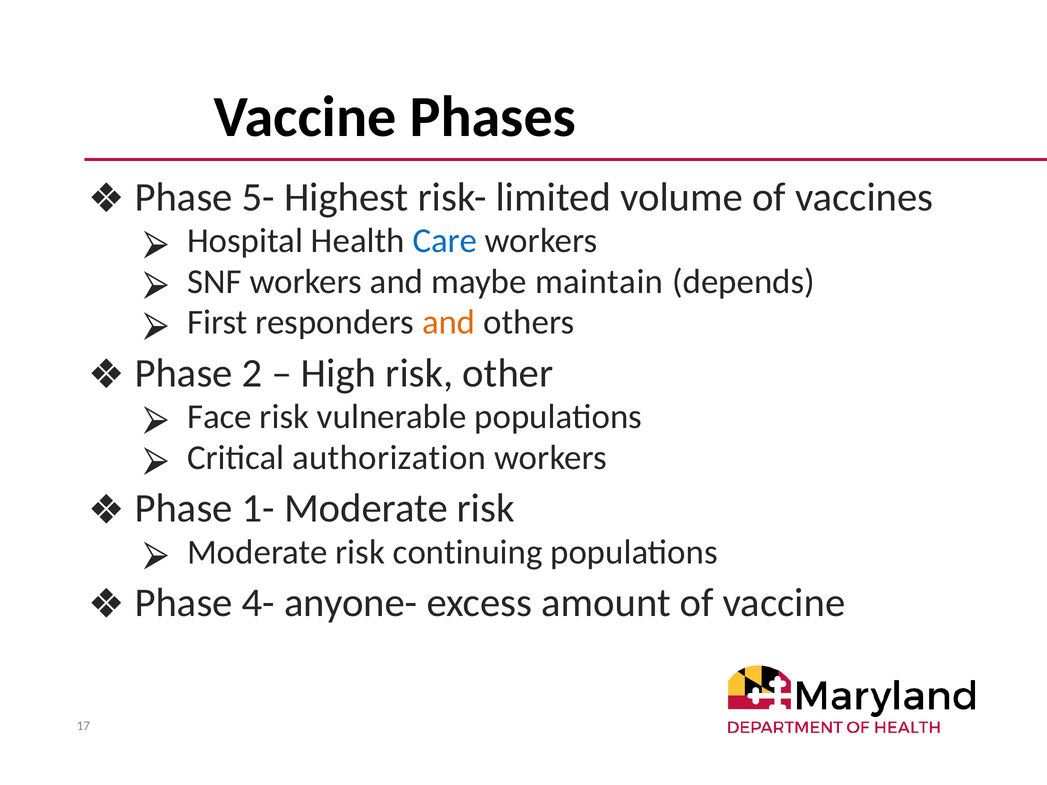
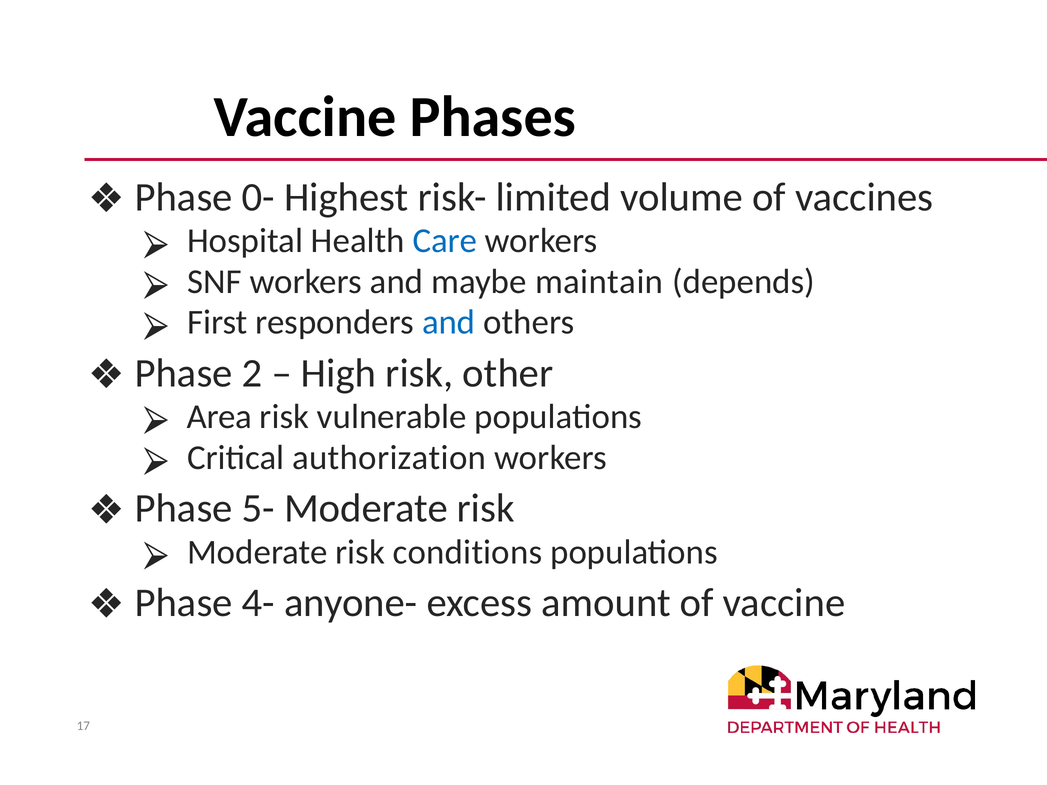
5-: 5- -> 0- (258, 197)
and colour: orange -> blue (449, 323)
Face: Face -> Area (220, 417)
1-: 1- -> 5- (258, 508)
continuing: continuing -> conditions (468, 552)
